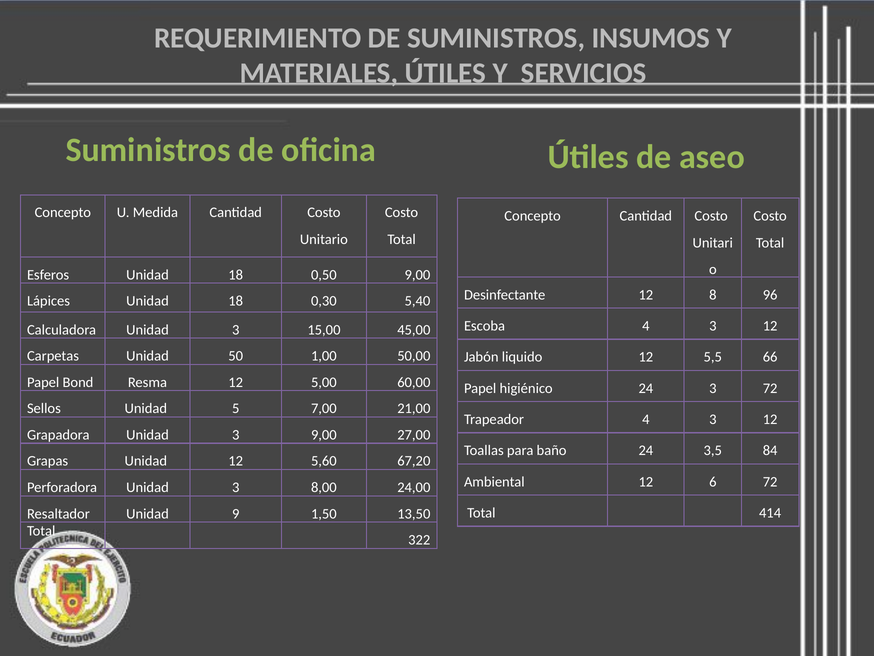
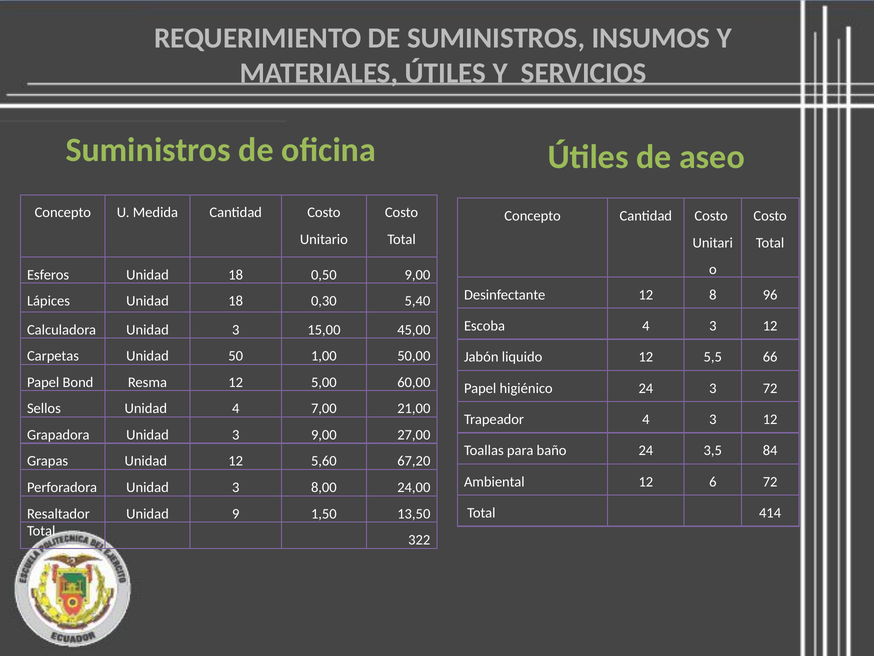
Unidad 5: 5 -> 4 (236, 408)
